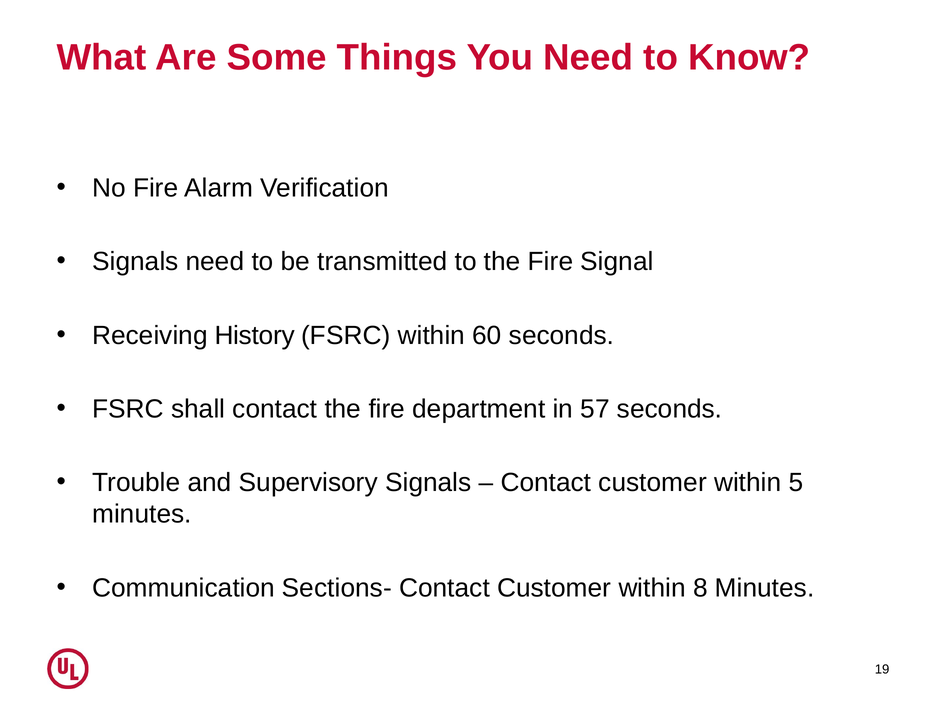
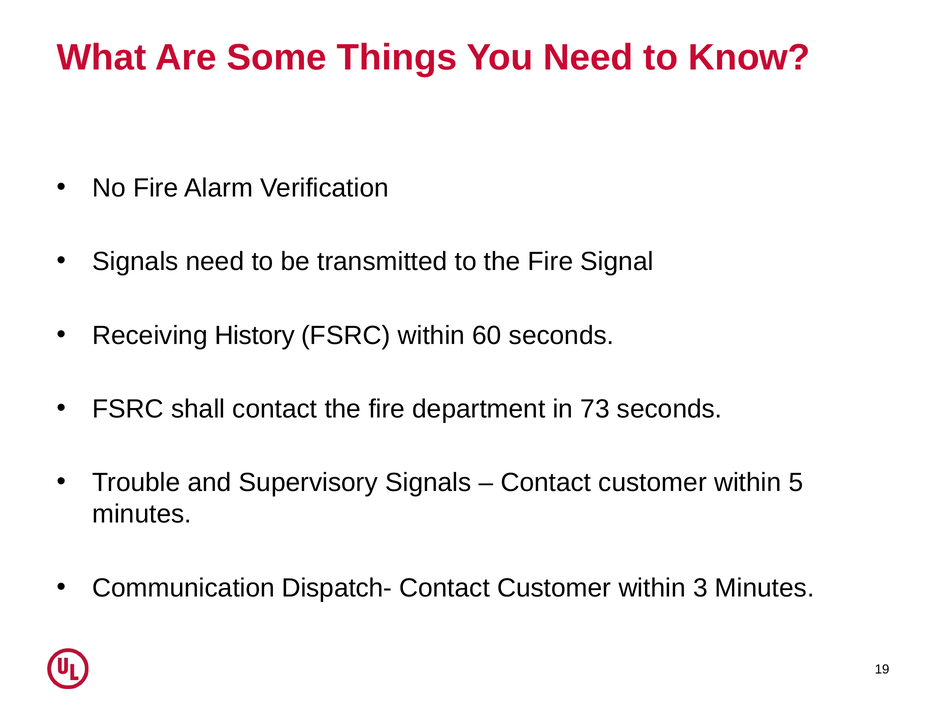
57: 57 -> 73 (595, 409)
Sections-: Sections- -> Dispatch- (337, 587)
8: 8 -> 3 (700, 587)
